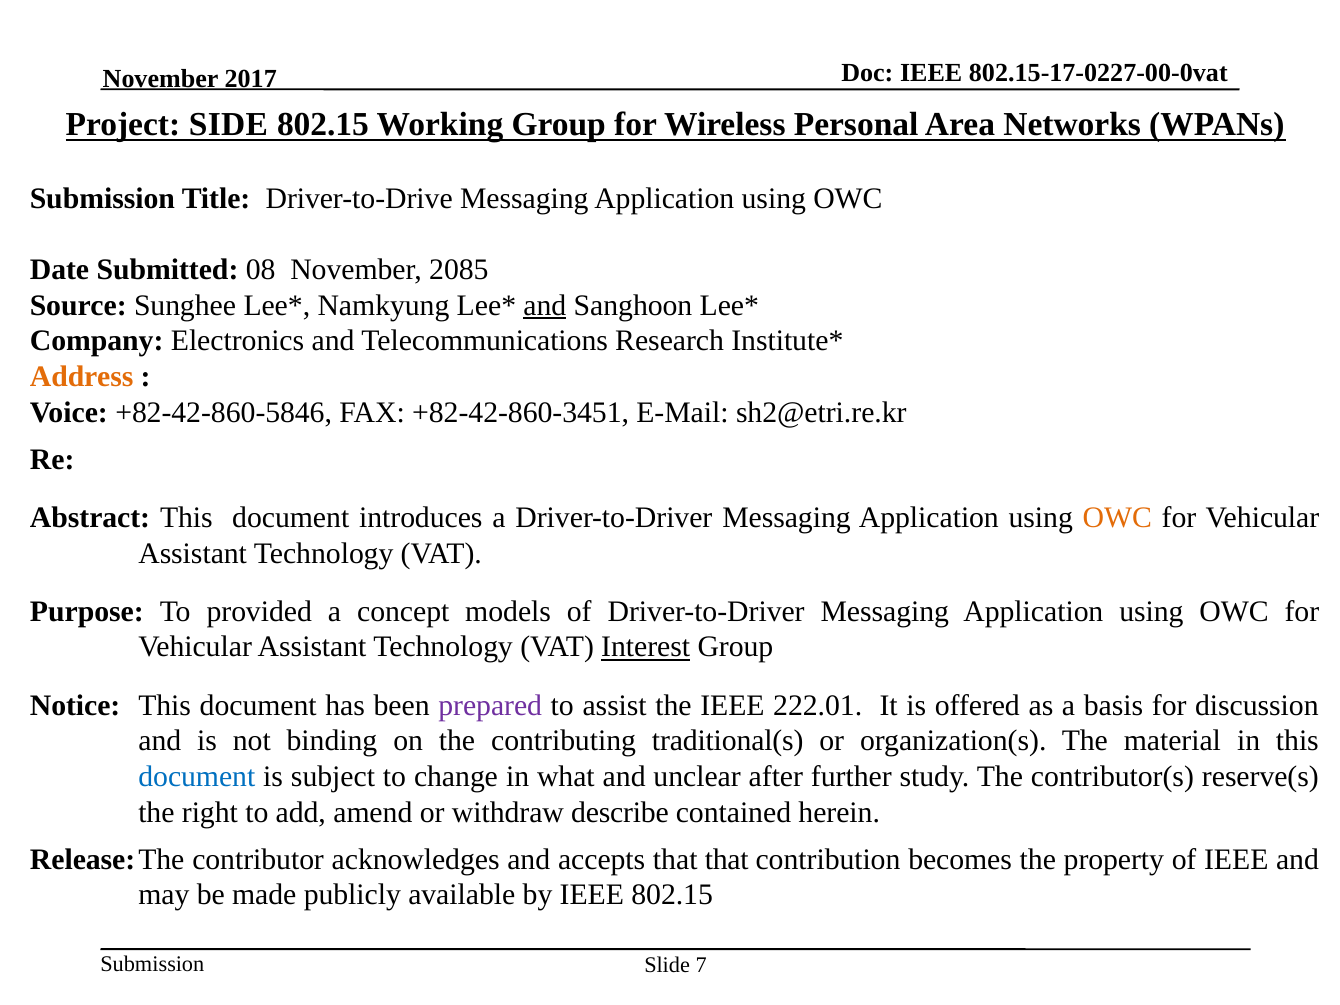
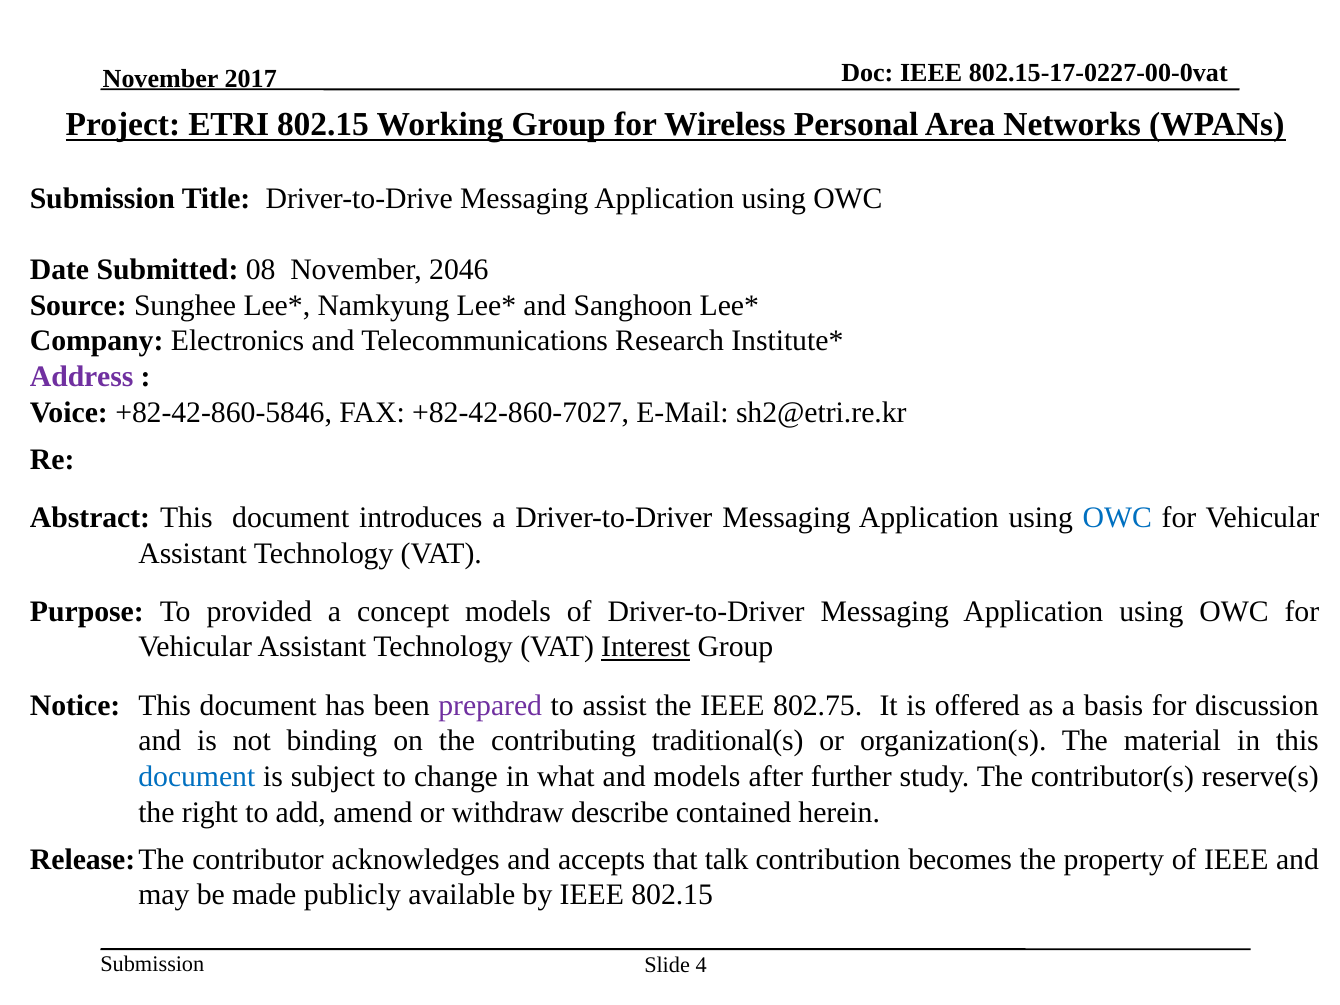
SIDE: SIDE -> ETRI (229, 125)
2085: 2085 -> 2046 (459, 270)
and underline: present -> none (545, 305)
Address colour: orange -> purple (82, 377)
+82-42-860-3451: +82-42-860-3451 -> +82-42-860-7027 (521, 413)
OWC colour: orange -> blue (1117, 518)
222.01: 222.01 -> 802.75 (818, 705)
and unclear: unclear -> models (697, 777)
that that: that -> talk (727, 859)
7: 7 -> 4 (701, 965)
